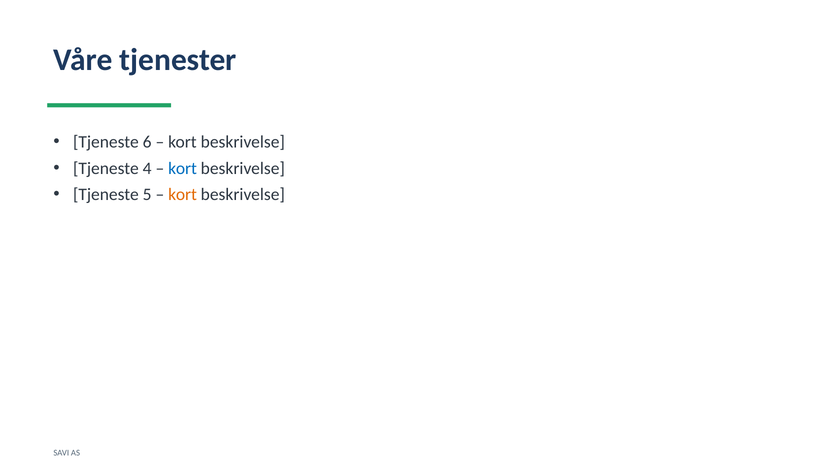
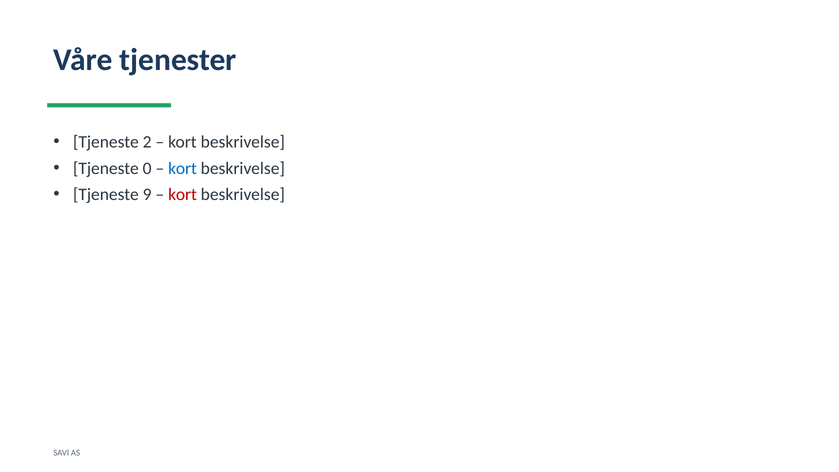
6: 6 -> 2 (147, 142)
4: 4 -> 0 (147, 168)
5: 5 -> 9 (147, 195)
kort colour: orange -> red (183, 195)
